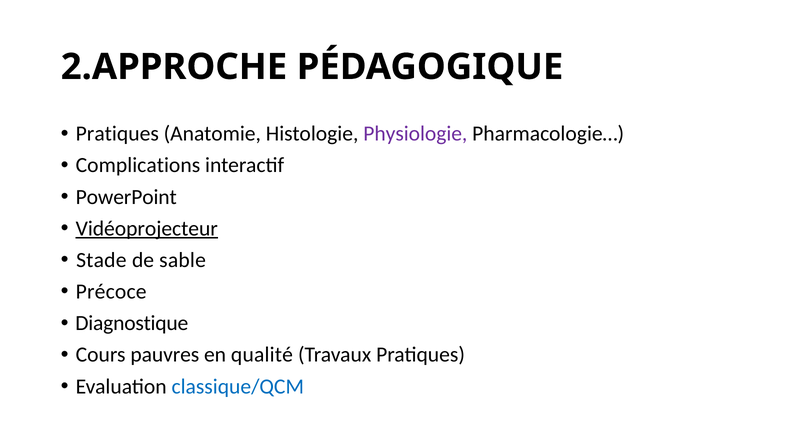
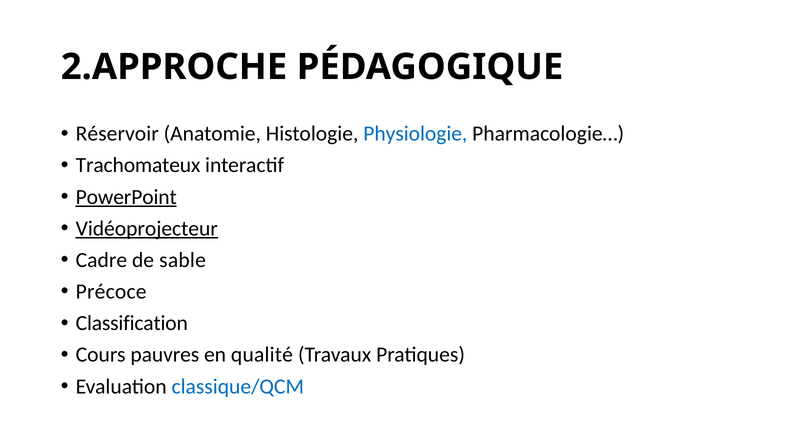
Pratiques: Pratiques -> Réservoir (117, 134)
Physiologie colour: purple -> blue (415, 134)
Complications: Complications -> Trachomateux (138, 165)
PowerPoint underline: none -> present (126, 197)
Stade: Stade -> Cadre (101, 260)
Diagnostique: Diagnostique -> Classification (132, 323)
